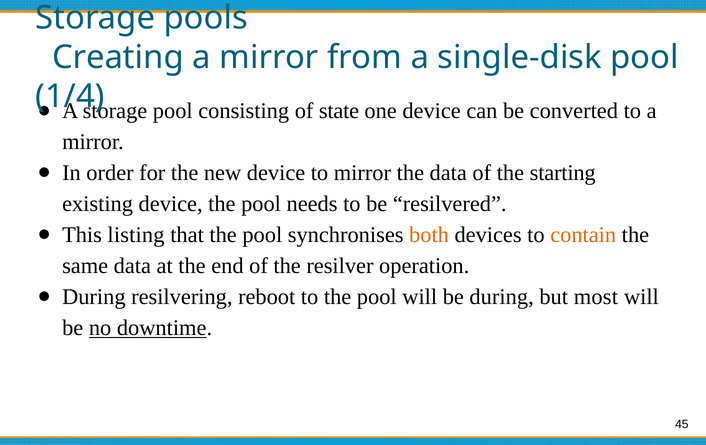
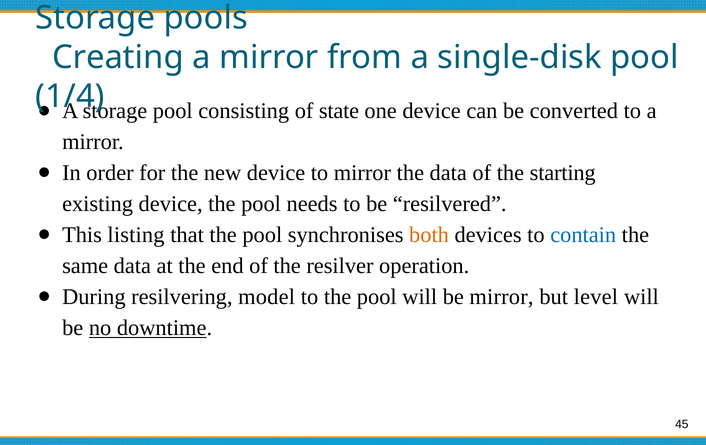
contain colour: orange -> blue (583, 235)
reboot: reboot -> model (267, 297)
be during: during -> mirror (502, 297)
most: most -> level (596, 297)
